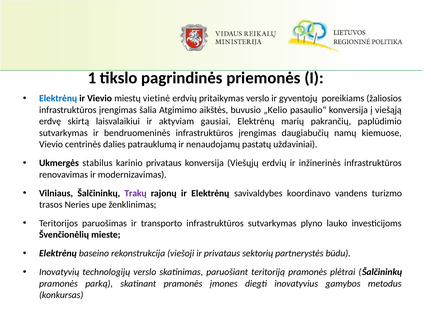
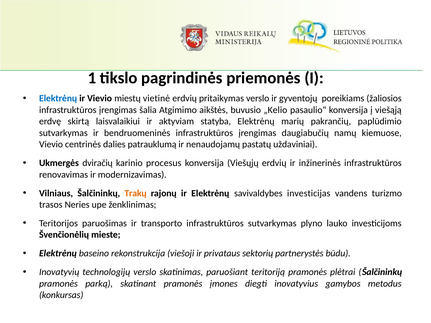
gausiai: gausiai -> statyba (216, 122)
stabilus: stabilus -> dviračių (98, 163)
karinio privataus: privataus -> procesus (164, 163)
Trakų colour: purple -> orange (136, 193)
koordinavo: koordinavo -> investicijas (309, 193)
